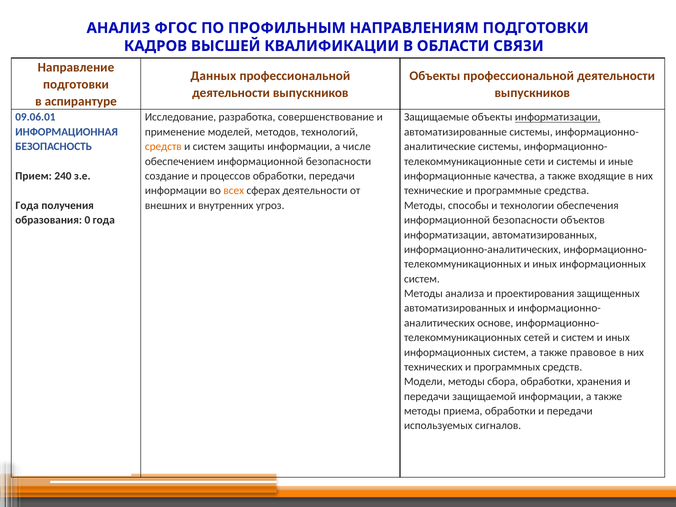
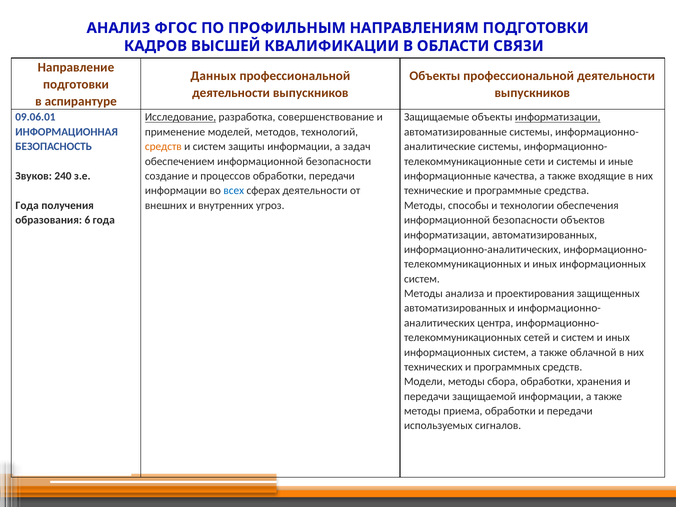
Исследование underline: none -> present (181, 117)
числе: числе -> задач (357, 147)
Прием: Прием -> Звуков (34, 176)
всех colour: orange -> blue (234, 191)
0: 0 -> 6 (87, 220)
основе: основе -> центра (495, 323)
правовое: правовое -> облачной (593, 352)
